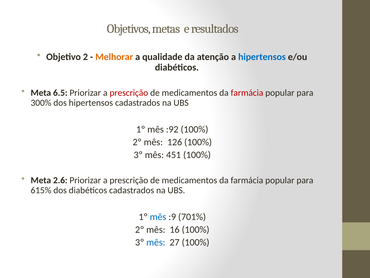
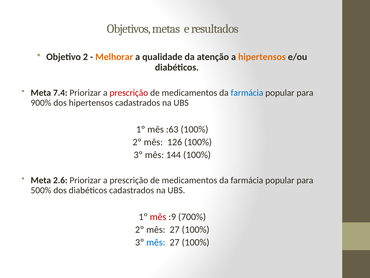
hipertensos colour: blue -> orange (262, 57)
6.5: 6.5 -> 7.4 (60, 93)
farmácia colour: red -> blue (247, 93)
300%: 300% -> 900% (41, 103)
:92: :92 -> :63 (172, 129)
451: 451 -> 144 (174, 155)
615%: 615% -> 500% (41, 190)
mês colour: blue -> red (158, 217)
701%: 701% -> 700% (192, 217)
2º mês 16: 16 -> 27 (175, 229)
